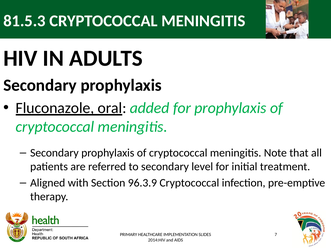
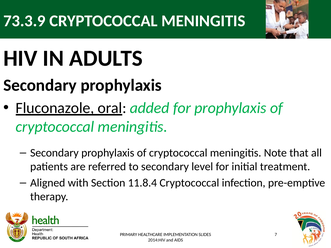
81.5.3: 81.5.3 -> 73.3.9 (24, 21)
96.3.9: 96.3.9 -> 11.8.4 (142, 183)
